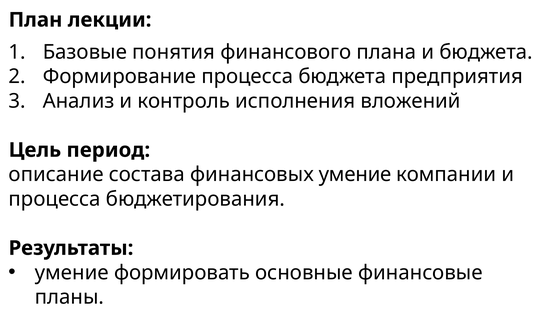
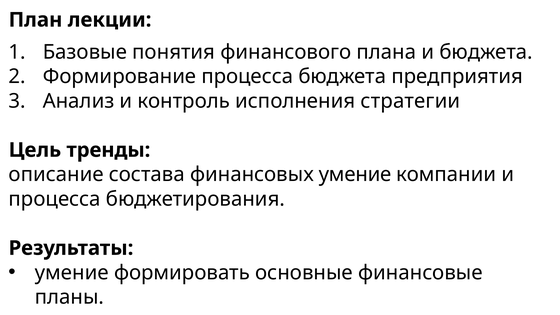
вложений: вложений -> стратегии (410, 101)
период: период -> тренды (108, 150)
